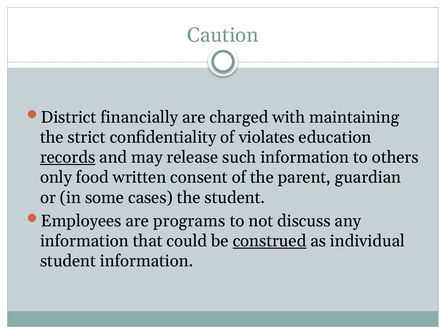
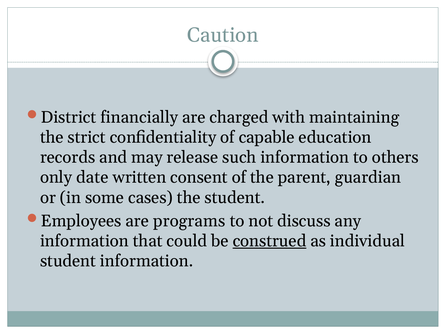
violates: violates -> capable (267, 138)
records underline: present -> none (68, 158)
food: food -> date (92, 178)
